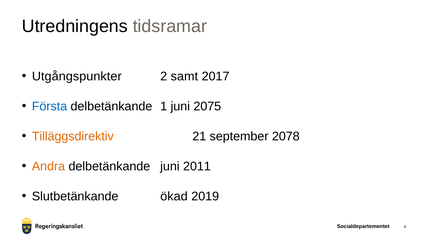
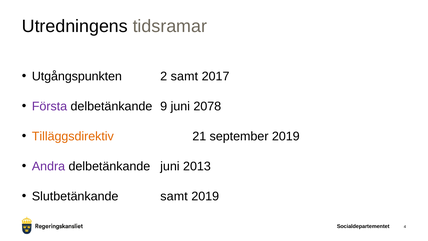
Utgångspunkter: Utgångspunkter -> Utgångspunkten (77, 76)
Första colour: blue -> purple (49, 106)
1: 1 -> 9 (164, 106)
2075: 2075 -> 2078 (207, 106)
september 2078: 2078 -> 2019 (286, 136)
Andra colour: orange -> purple (48, 166)
2011: 2011 -> 2013 (197, 166)
Slutbetänkande ökad: ökad -> samt (174, 196)
